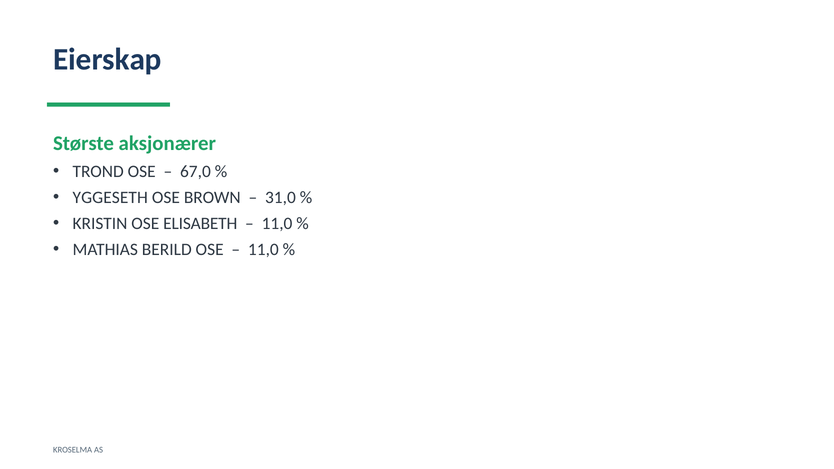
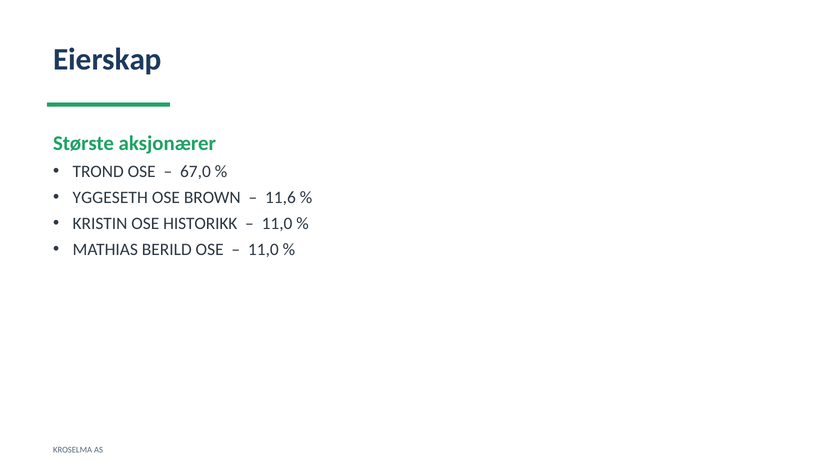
31,0: 31,0 -> 11,6 (280, 198)
ELISABETH: ELISABETH -> HISTORIKK (200, 224)
